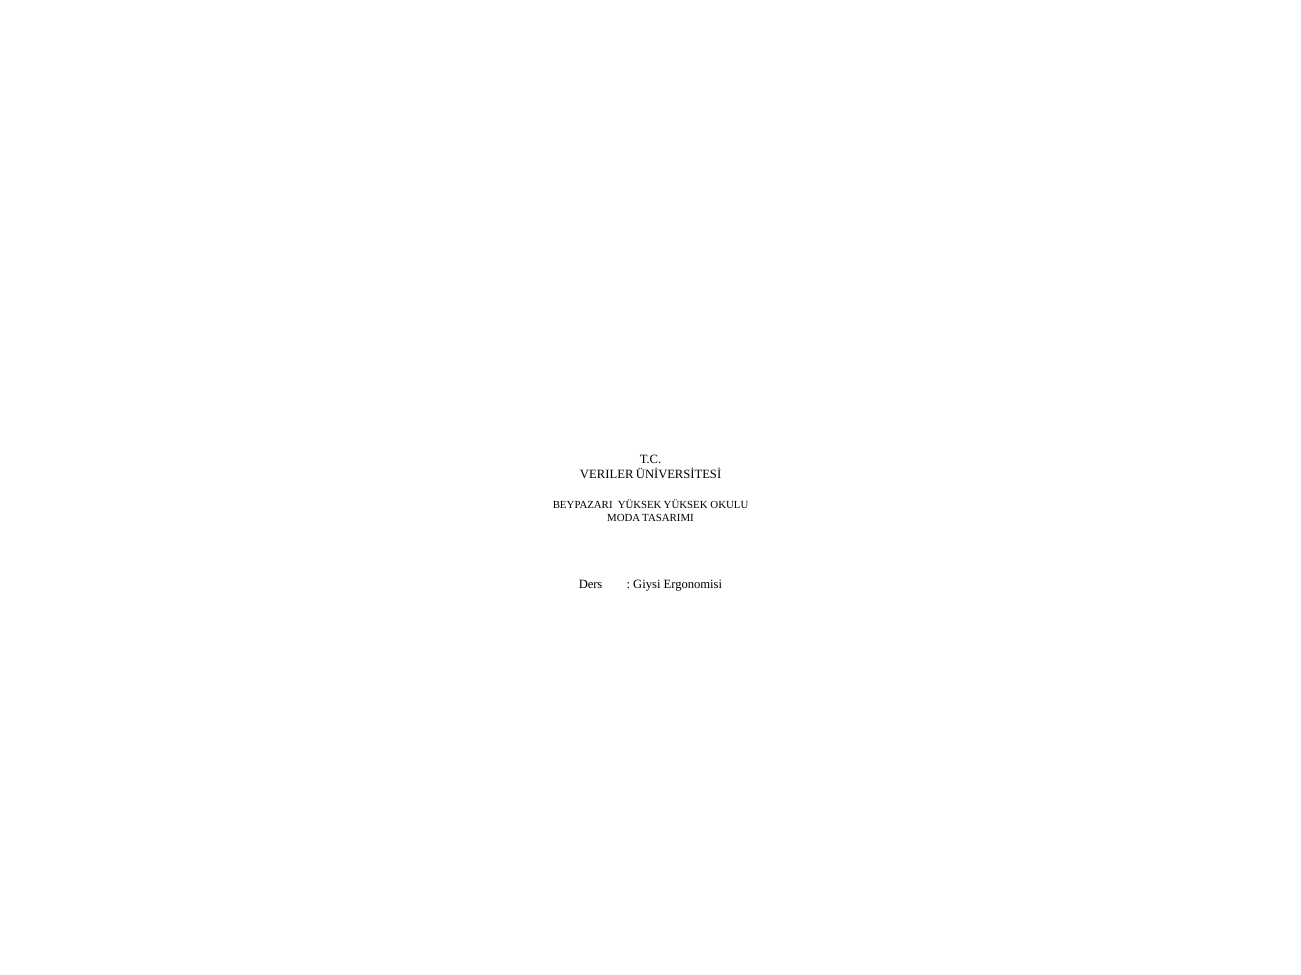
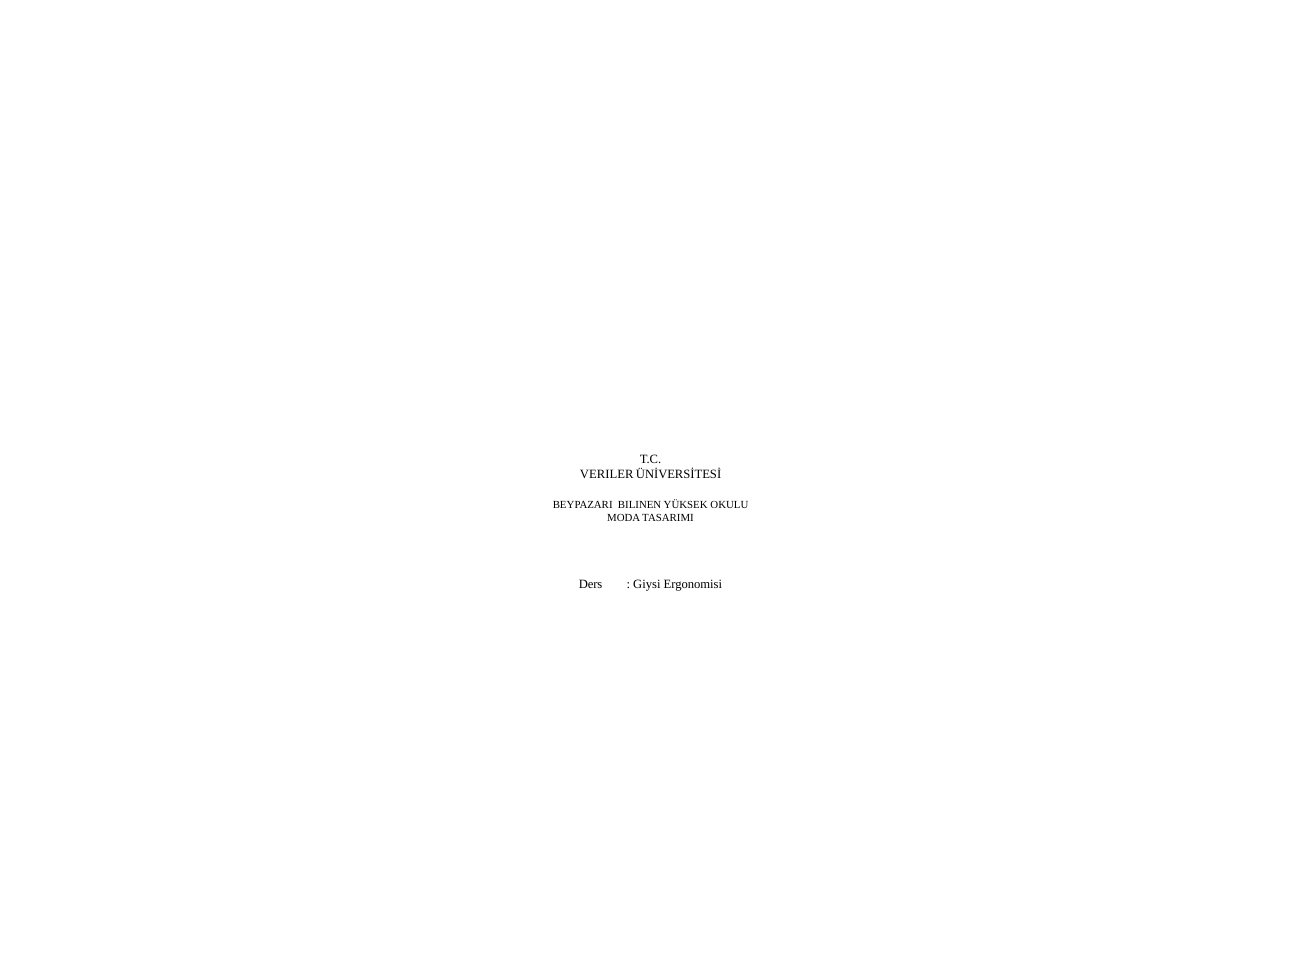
BEYPAZARI YÜKSEK: YÜKSEK -> BILINEN (640, 506)
